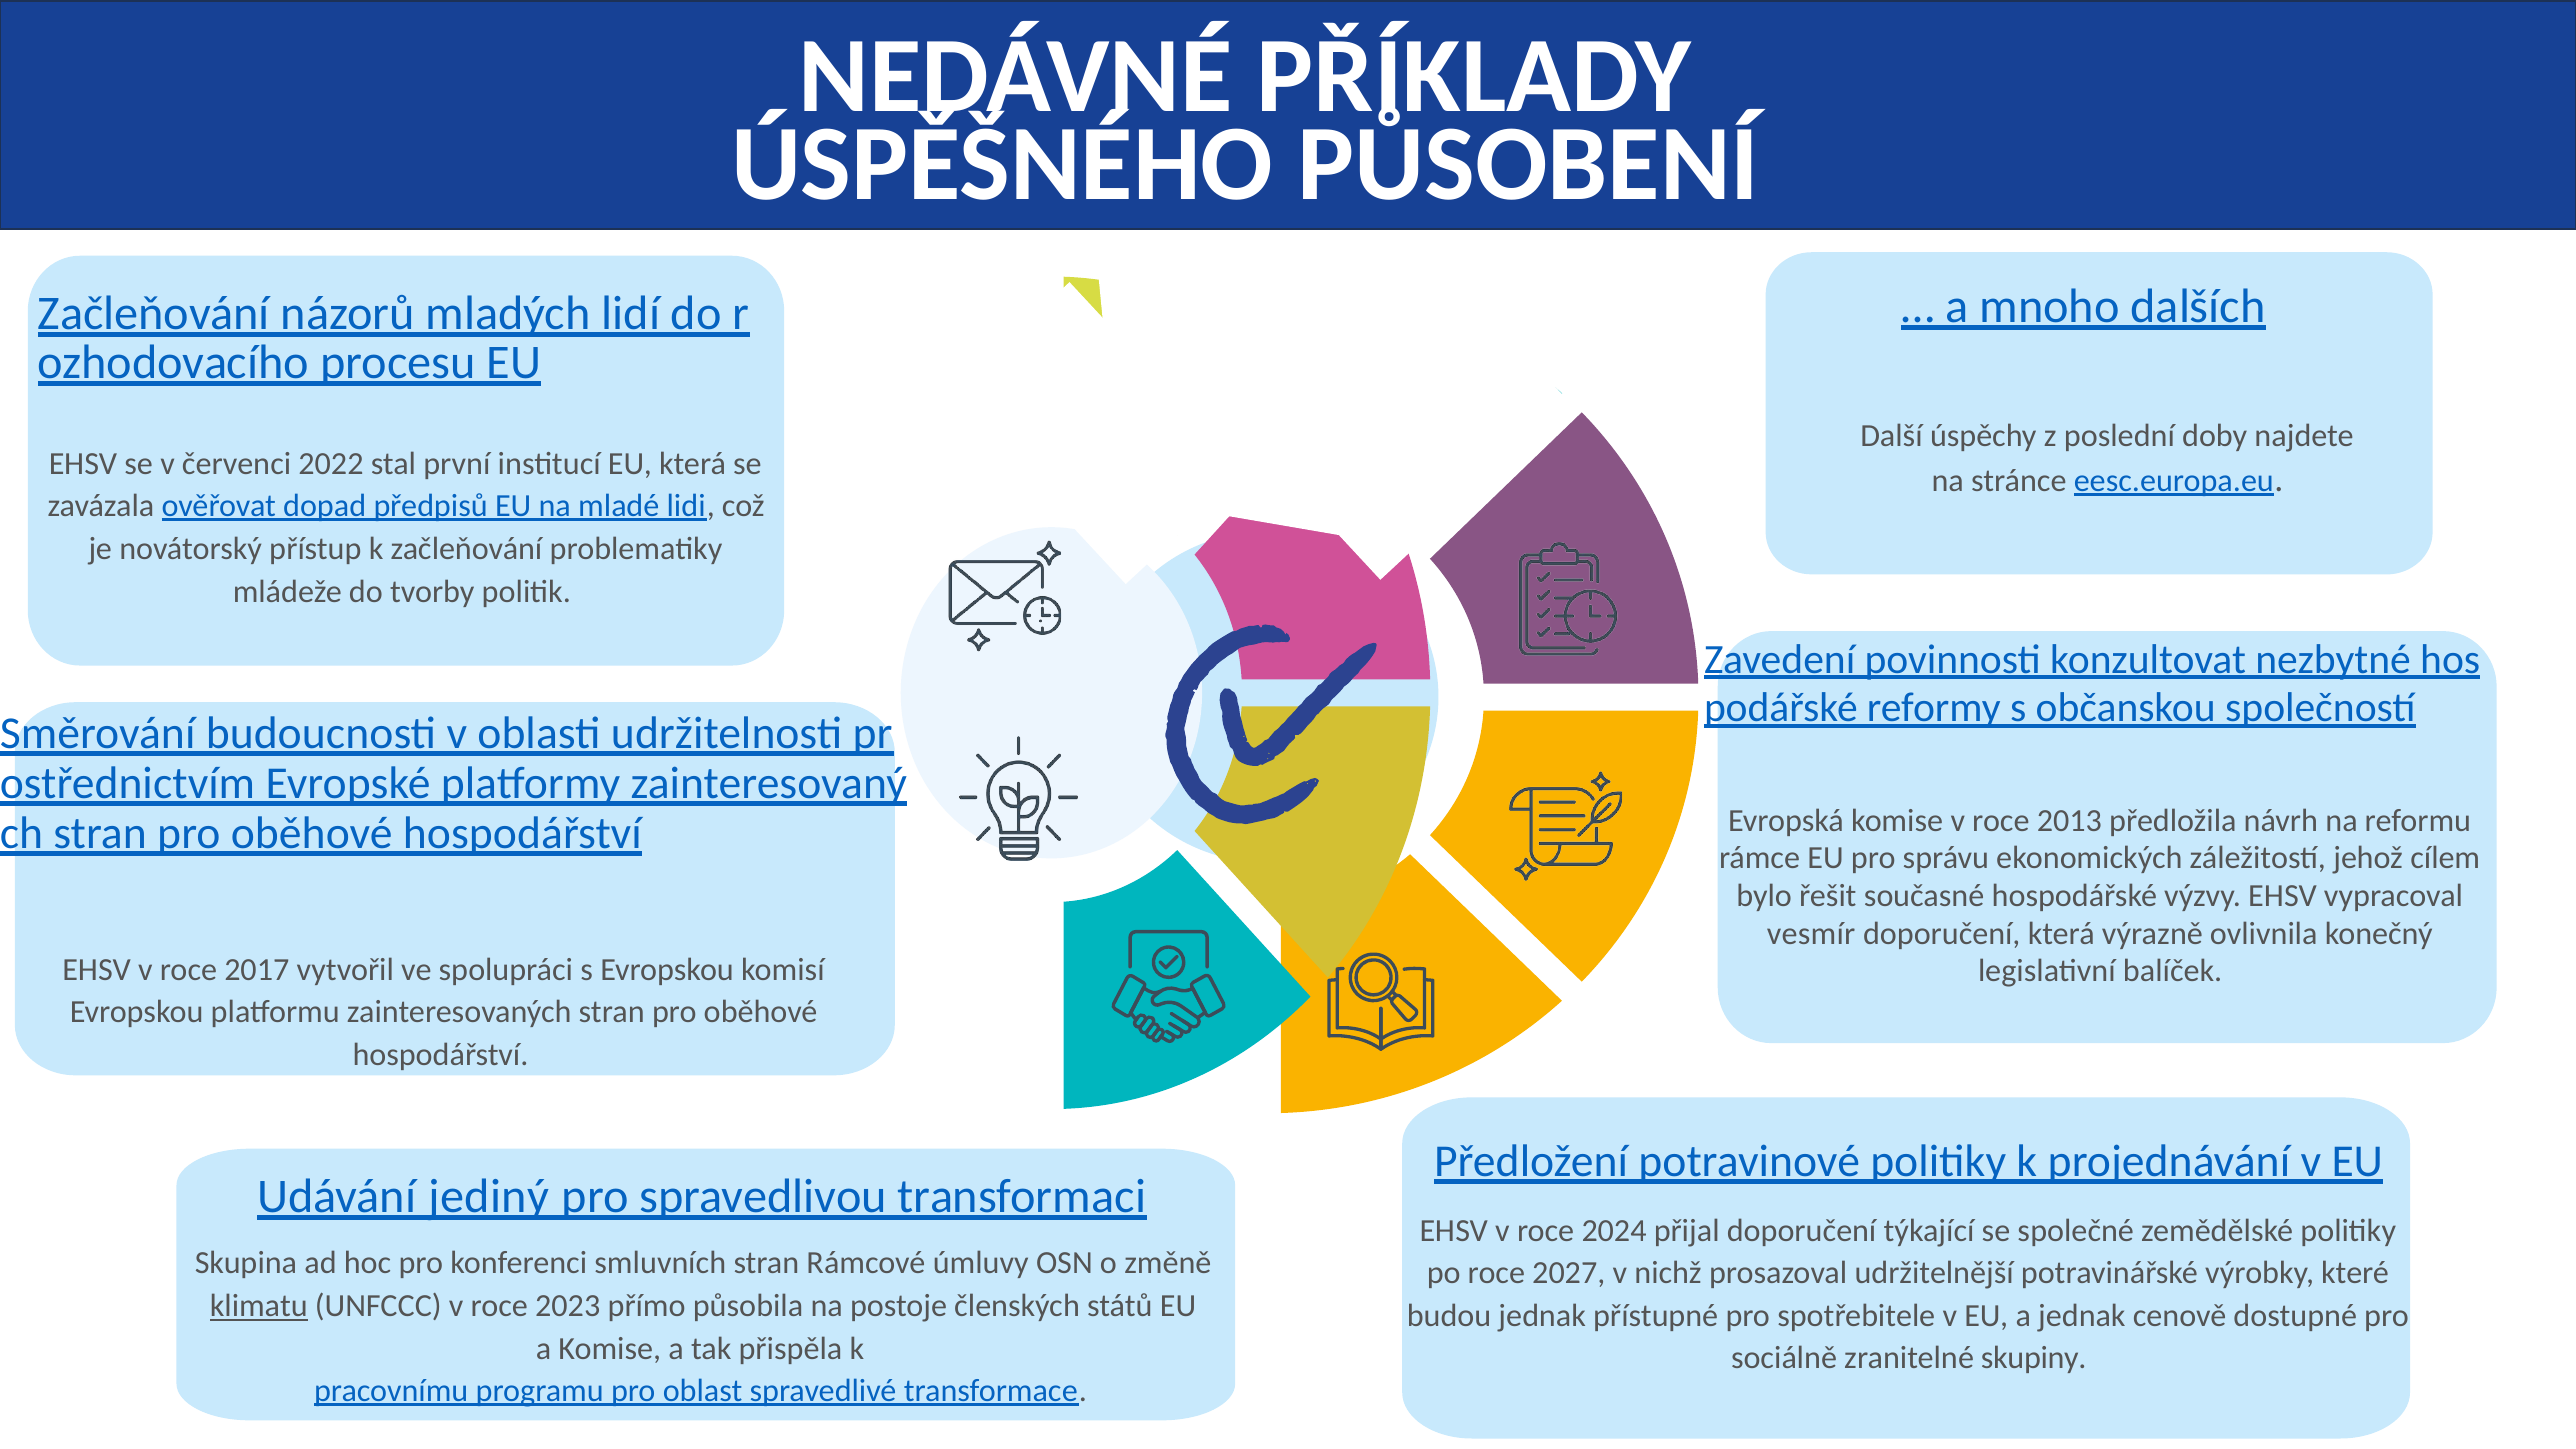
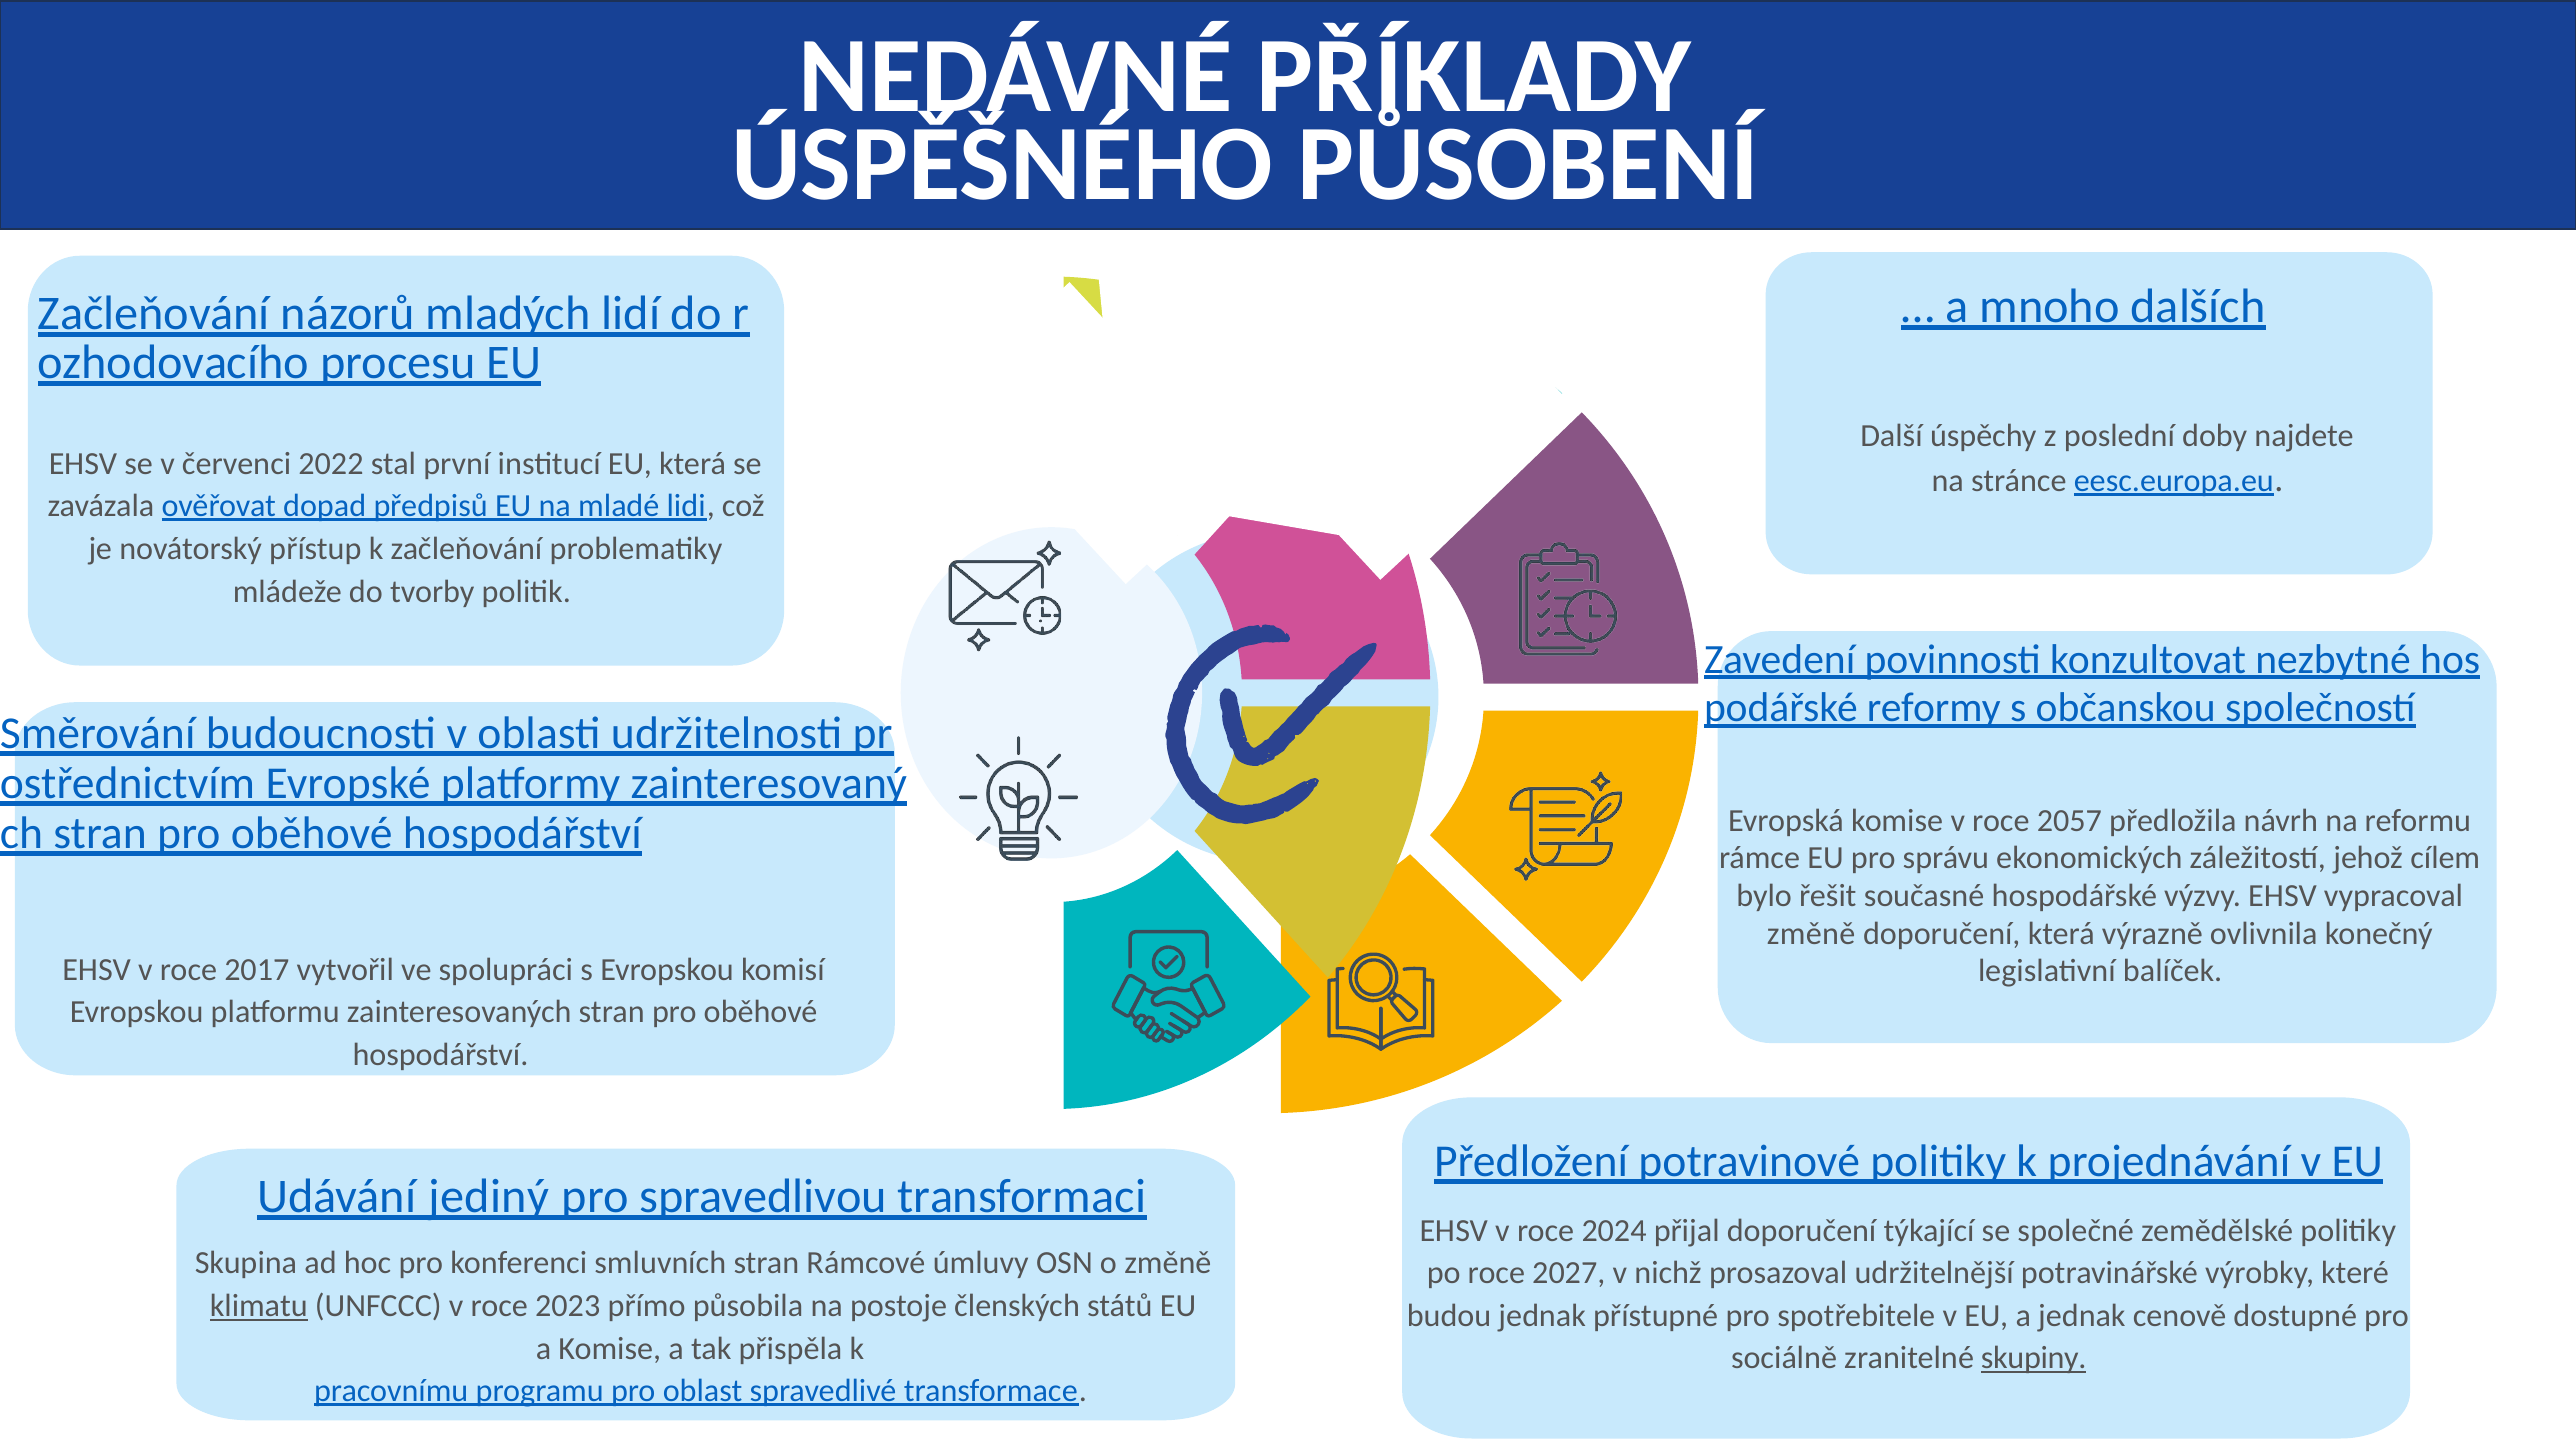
2013: 2013 -> 2057 (2069, 821)
vesmír: vesmír -> změně (1811, 933)
skupiny underline: none -> present (2034, 1358)
